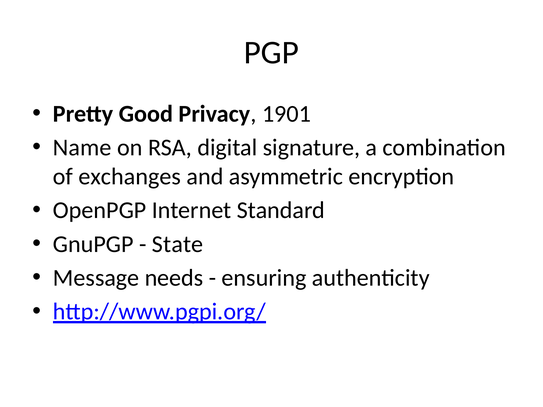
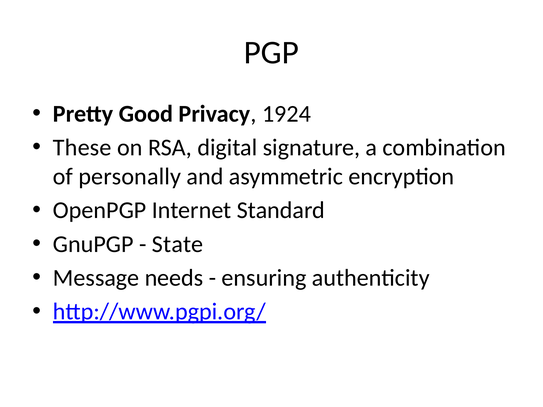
1901: 1901 -> 1924 (286, 114)
Name: Name -> These (82, 148)
exchanges: exchanges -> personally (130, 177)
